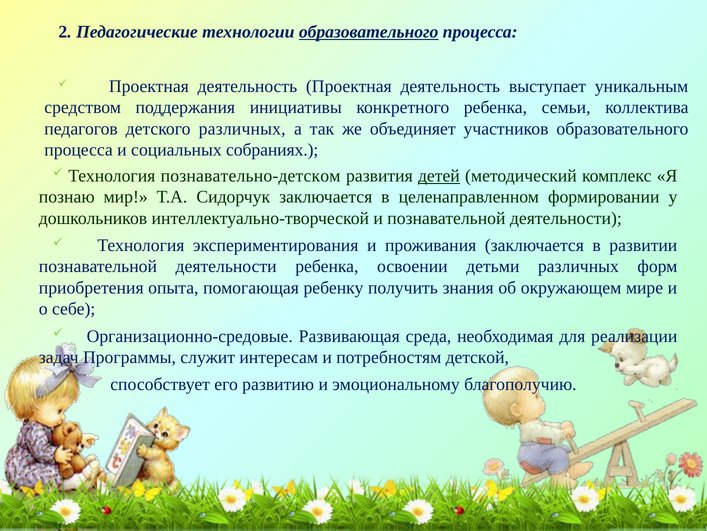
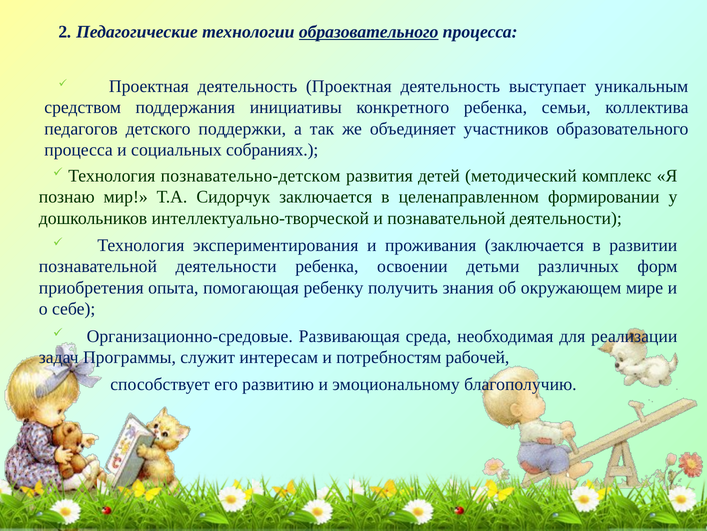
детского различных: различных -> поддержки (242, 128)
детей underline: present -> none (439, 175)
детской: детской -> рабочей (477, 357)
